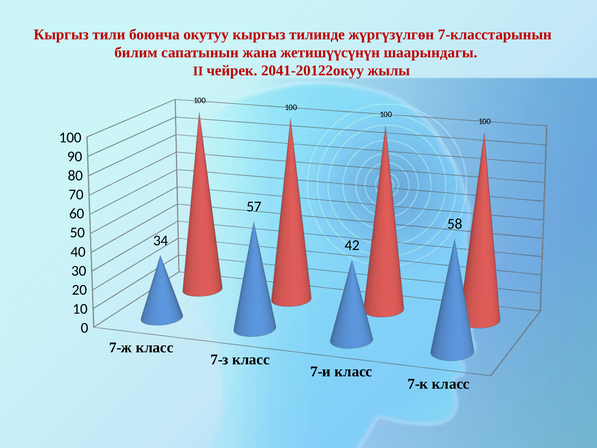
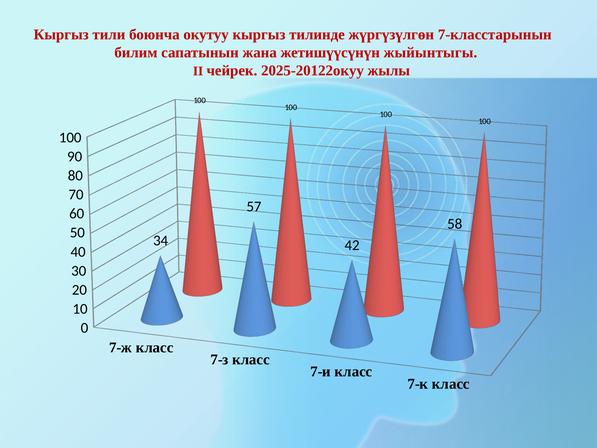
шаарындагы: шаарындагы -> жыйынтыгы (430, 53)
2041-20122окуу: 2041-20122окуу -> 2025-20122окуу (312, 70)
